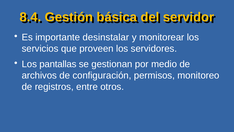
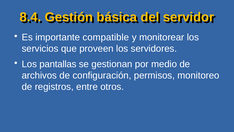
desinstalar: desinstalar -> compatible (106, 37)
